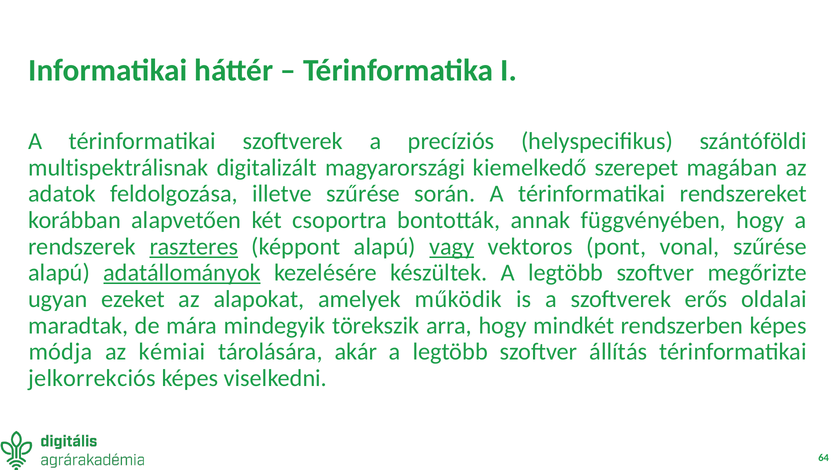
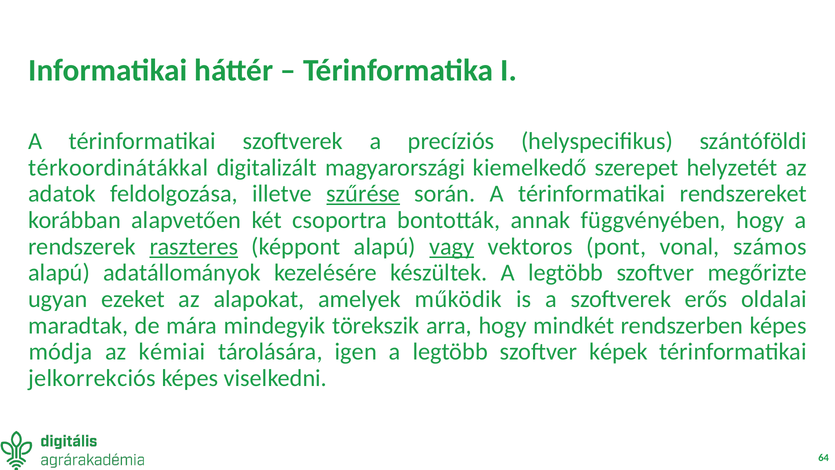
multispektrálisnak: multispektrálisnak -> térkoordinátákkal (118, 167)
magában: magában -> helyzetét (732, 167)
szűrése underline: none -> present (363, 194)
vonal szűrése: szűrése -> számos (770, 246)
adatállományok underline: present -> none (182, 273)
akár: akár -> igen (356, 352)
állítás: állítás -> képek (619, 352)
